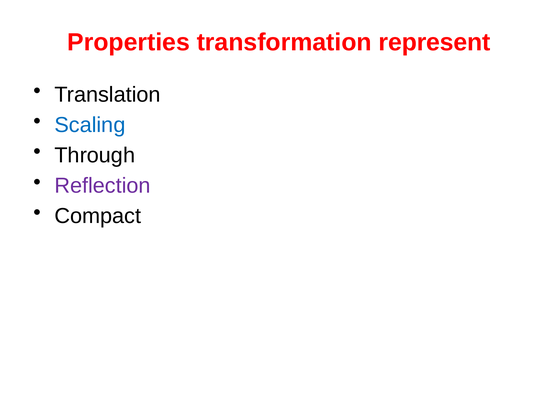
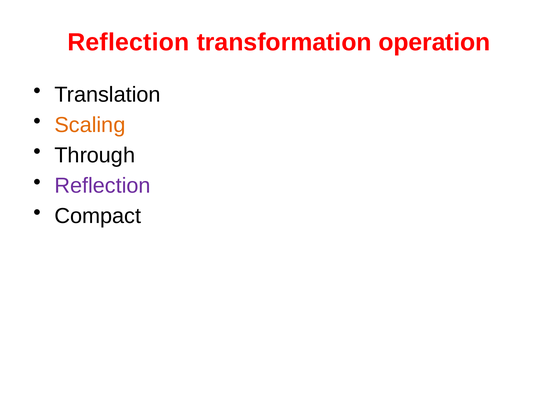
Properties: Properties -> Reflection (128, 42)
represent: represent -> operation (434, 42)
Scaling colour: blue -> orange (90, 125)
